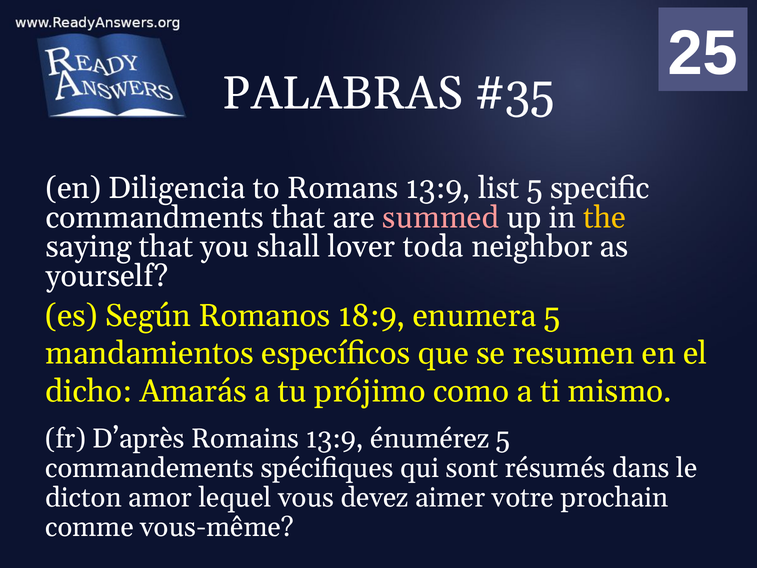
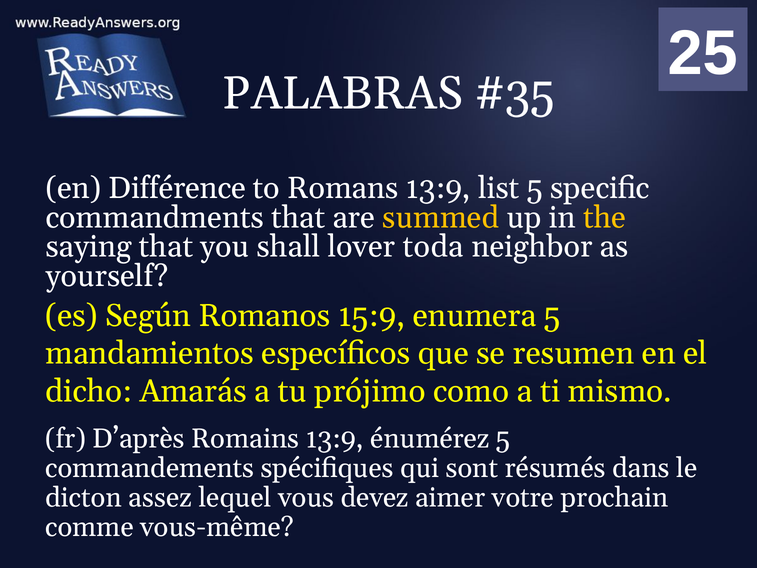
Diligencia: Diligencia -> Différence (177, 188)
summed colour: pink -> yellow (441, 217)
18:9: 18:9 -> 15:9 (372, 316)
amor: amor -> assez (160, 497)
